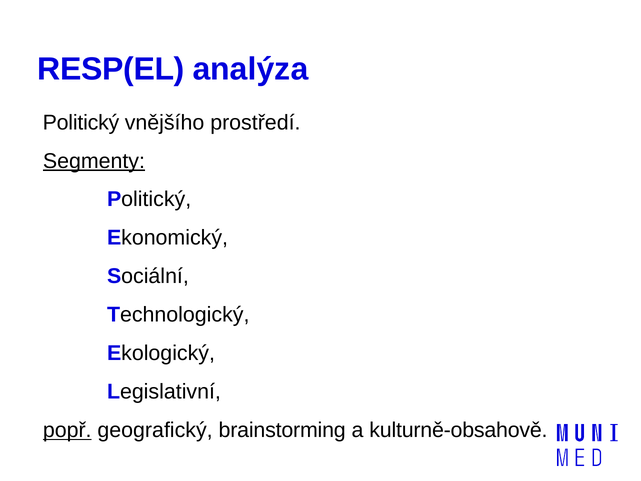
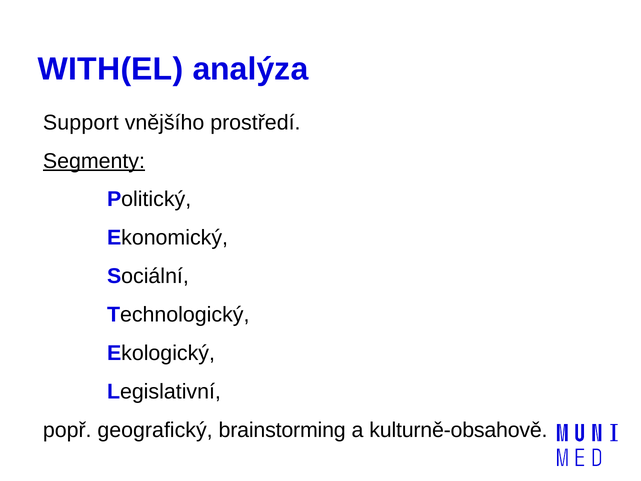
RESP(EL: RESP(EL -> WITH(EL (111, 69)
Politický: Politický -> Support (81, 122)
popř underline: present -> none (67, 430)
